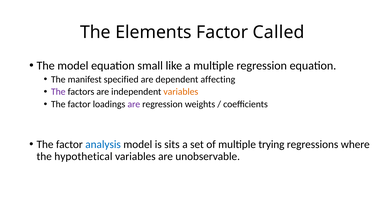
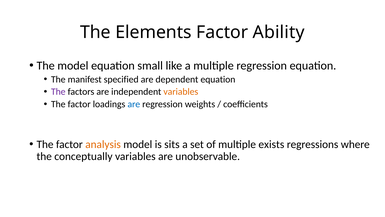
Called: Called -> Ability (279, 32)
dependent affecting: affecting -> equation (218, 79)
are colour: purple -> blue (134, 104)
analysis colour: blue -> orange (103, 144)
trying: trying -> exists (271, 144)
hypothetical: hypothetical -> conceptually (83, 156)
